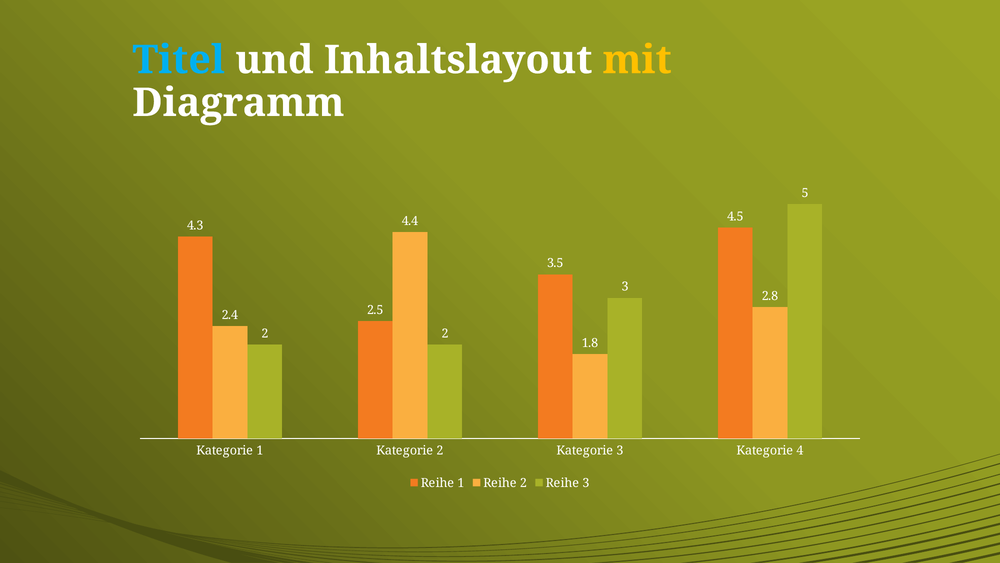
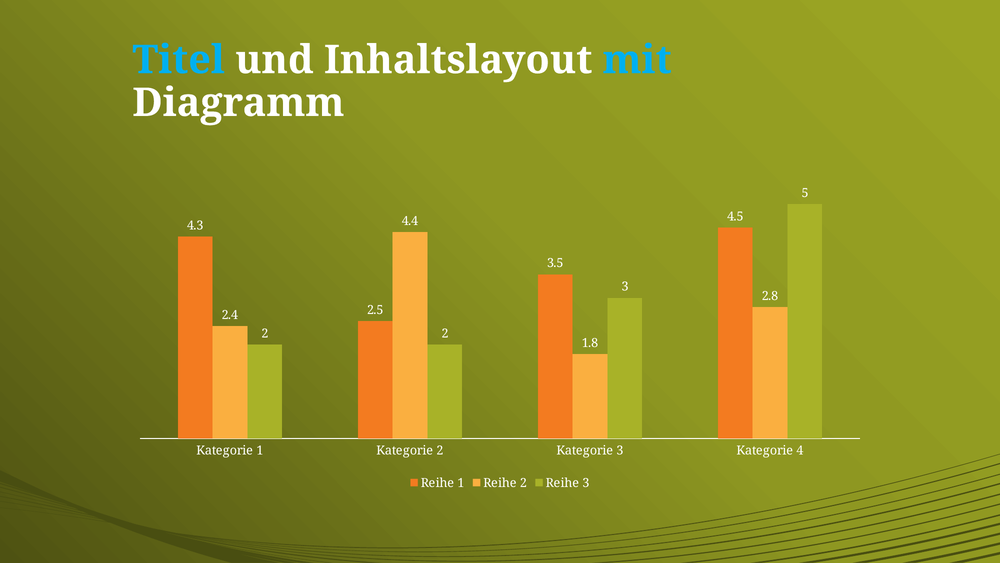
mit colour: yellow -> light blue (637, 60)
